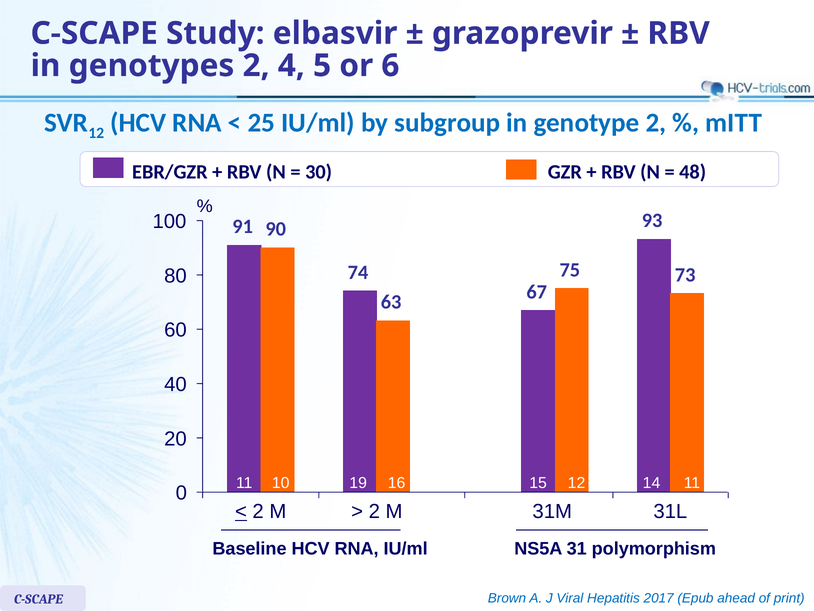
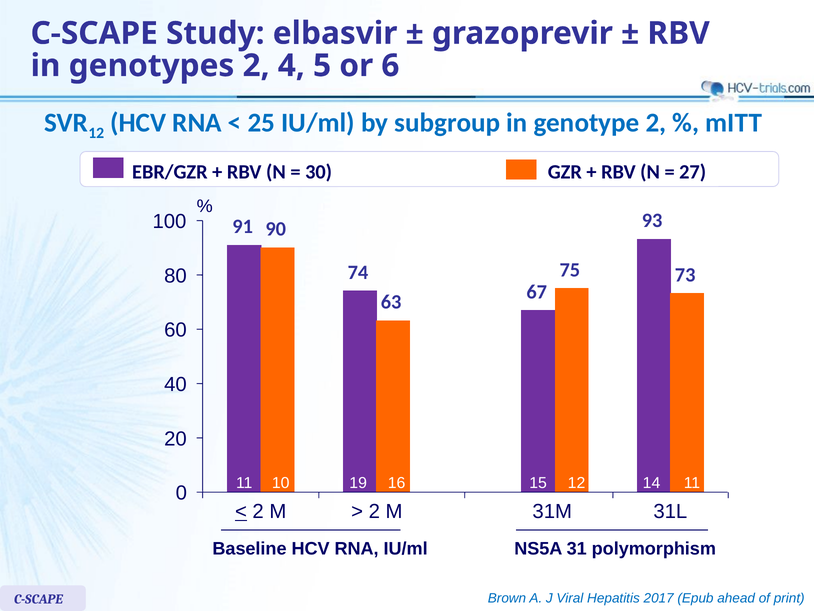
48: 48 -> 27 (693, 172)
